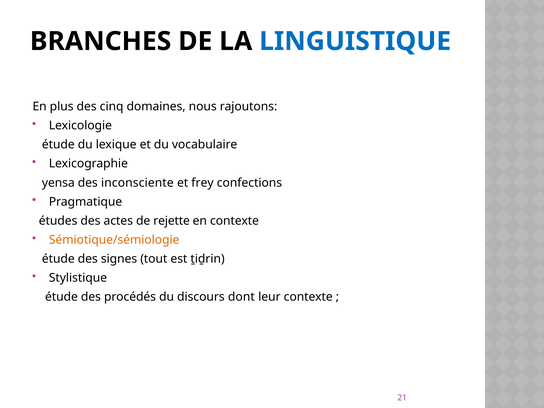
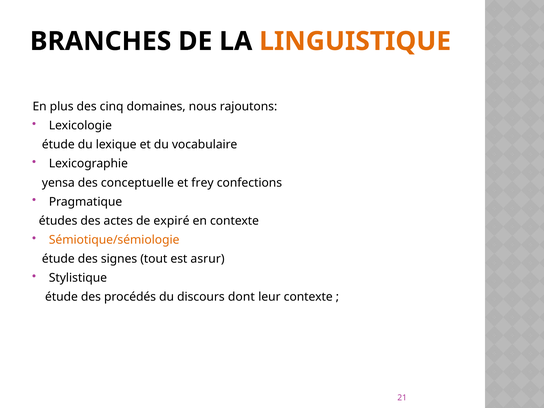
LINGUISTIQUE colour: blue -> orange (355, 41)
inconsciente: inconsciente -> conceptuelle (137, 183)
rejette: rejette -> expiré (171, 221)
ṯiḏrin: ṯiḏrin -> asrur (208, 259)
